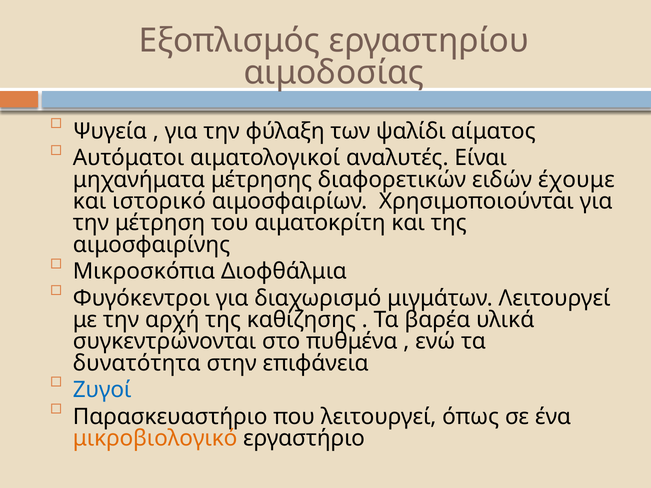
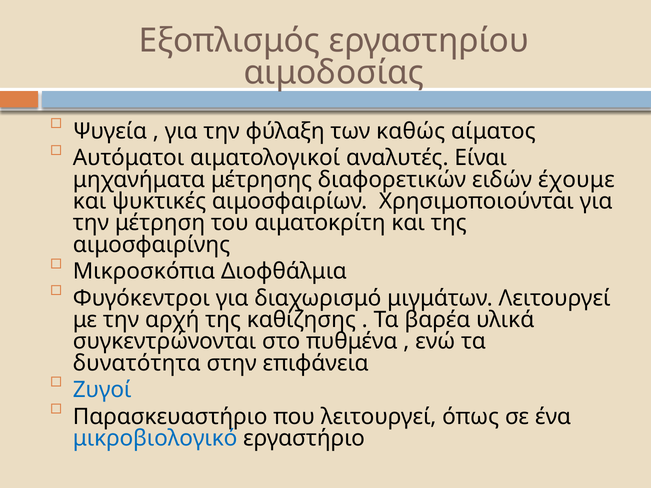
ψαλίδι: ψαλίδι -> καθώς (411, 131)
ιστορικό: ιστορικό -> ψυκτικές (159, 201)
μικροβιολογικό colour: orange -> blue (155, 438)
